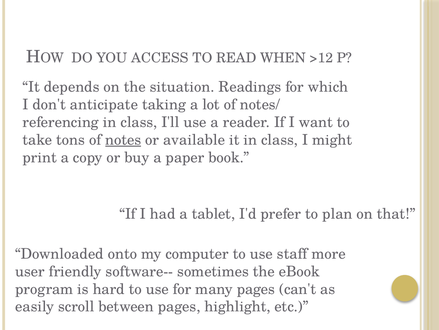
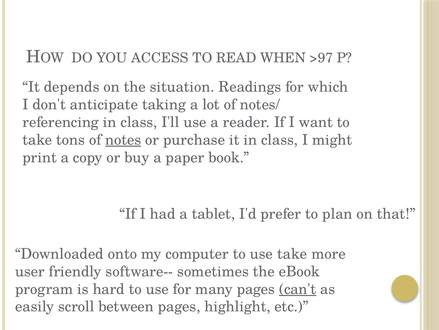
>12: >12 -> >97 (321, 58)
available: available -> purchase (194, 140)
use staff: staff -> take (292, 253)
can't underline: none -> present (298, 289)
